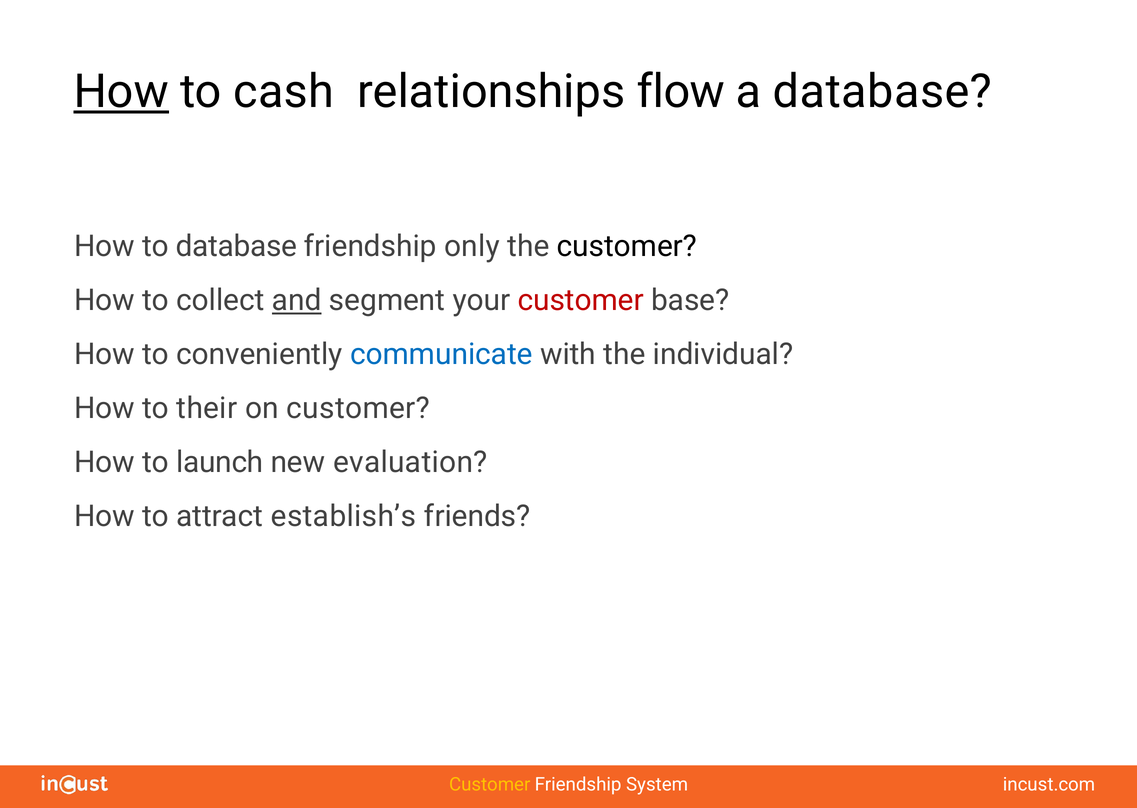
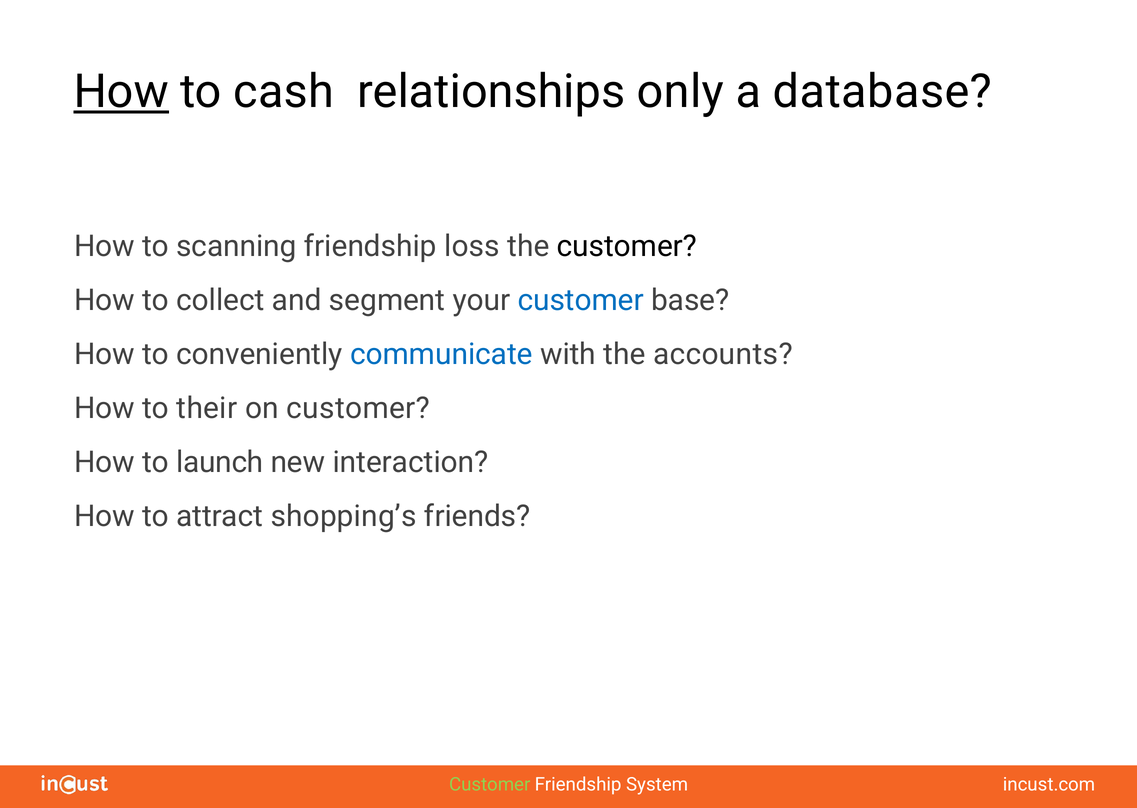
flow: flow -> only (680, 92)
to database: database -> scanning (236, 246)
only: only -> loss (472, 246)
and underline: present -> none (297, 300)
customer colour: red -> blue (581, 300)
individual: individual -> accounts (723, 354)
evaluation: evaluation -> interaction (410, 462)
establish’s: establish’s -> shopping’s (344, 516)
Customer colour: yellow -> light green (490, 784)
